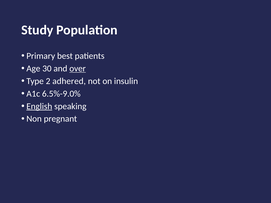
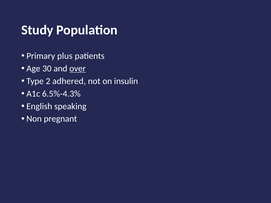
best: best -> plus (65, 56)
6.5%-9.0%: 6.5%-9.0% -> 6.5%-4.3% (61, 94)
English underline: present -> none (39, 106)
